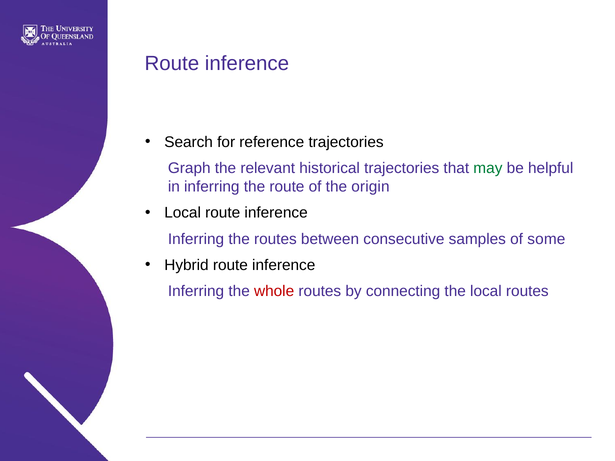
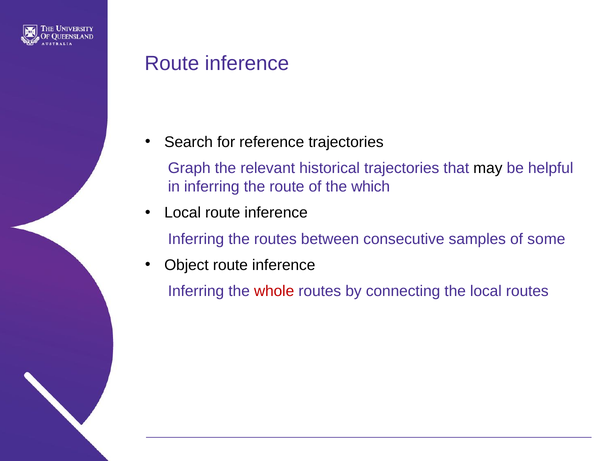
may colour: green -> black (488, 168)
origin: origin -> which (371, 187)
Hybrid: Hybrid -> Object (186, 265)
